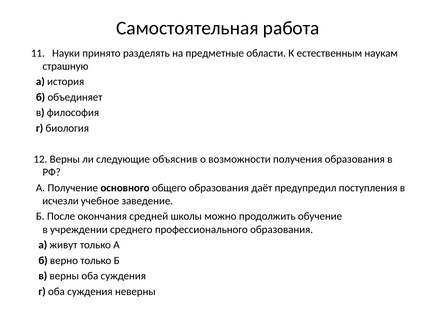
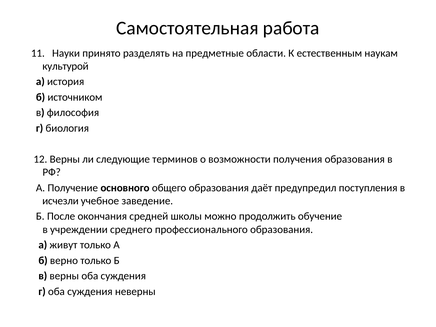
страшную: страшную -> культурой (65, 66)
объединяет: объединяет -> источником (75, 97)
объяснив: объяснив -> терминов (175, 159)
